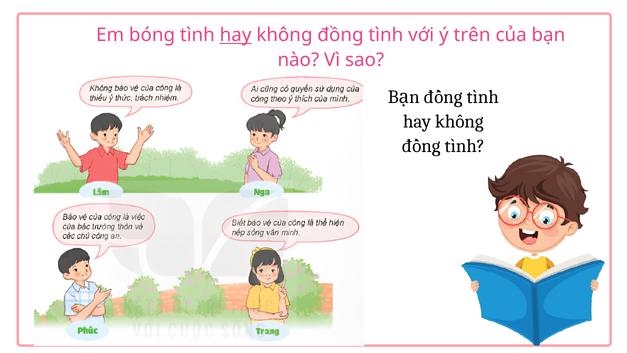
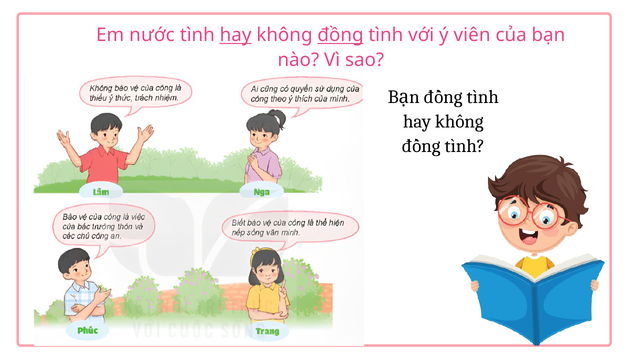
bóng: bóng -> nước (152, 35)
đồng underline: none -> present (341, 35)
trên: trên -> viên (472, 35)
